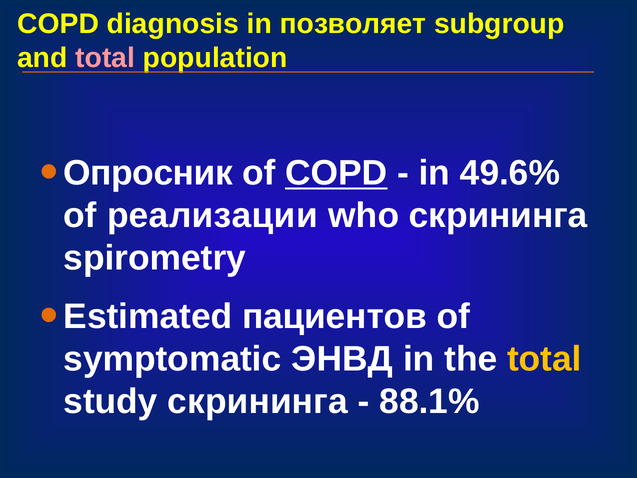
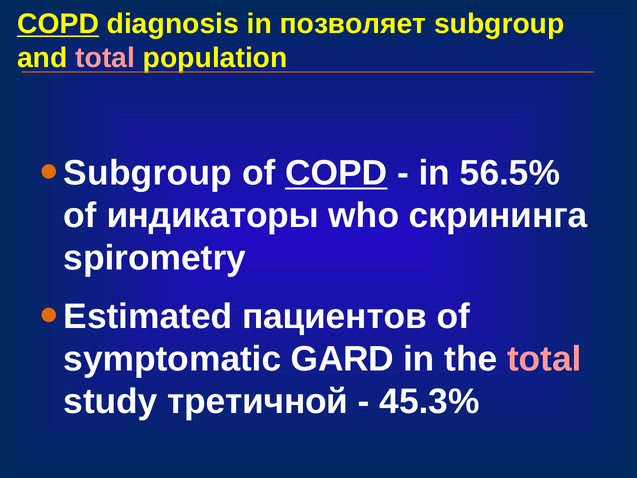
COPD underline: none -> present (58, 24)
Опросник: Опросник -> Subgroup (148, 173)
49.6%: 49.6% -> 56.5% (510, 173)
реализации: реализации -> индикаторы (213, 216)
ЭНВД: ЭНВД -> GARD (342, 359)
total colour: yellow -> pink (544, 359)
study скрининга: скрининга -> третичной (258, 401)
88.1%: 88.1% -> 45.3% (429, 401)
